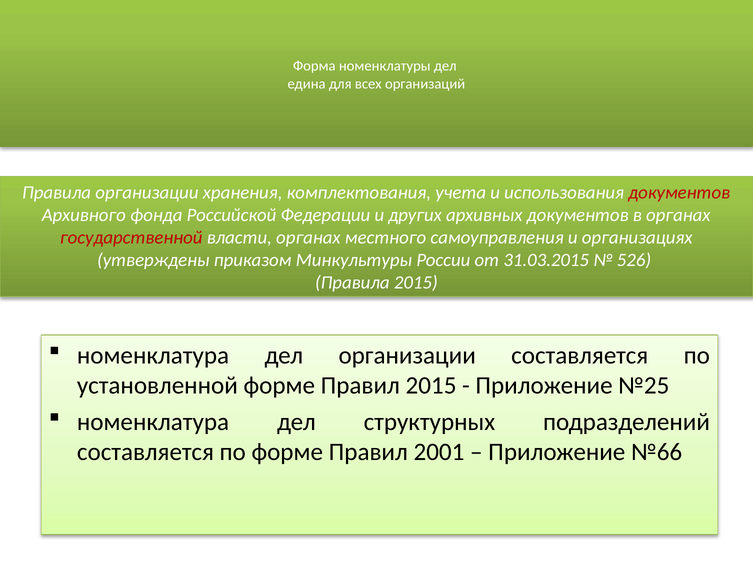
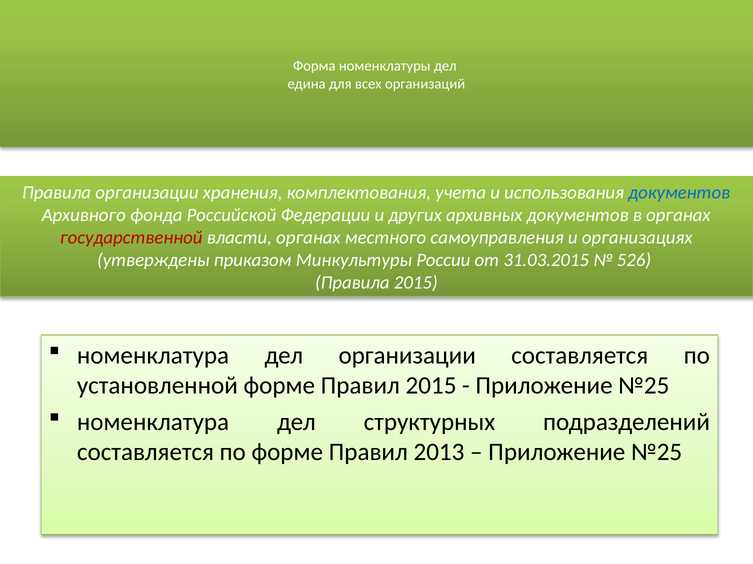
документов colour: red -> blue (679, 193)
2001: 2001 -> 2013 (439, 453)
№66: №66 -> №25 (657, 453)
